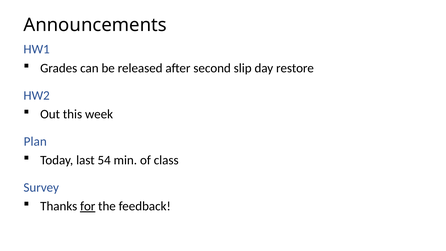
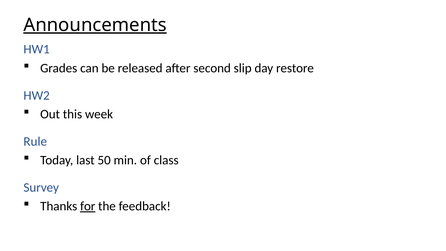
Announcements underline: none -> present (95, 25)
Plan: Plan -> Rule (35, 141)
54: 54 -> 50 (104, 160)
